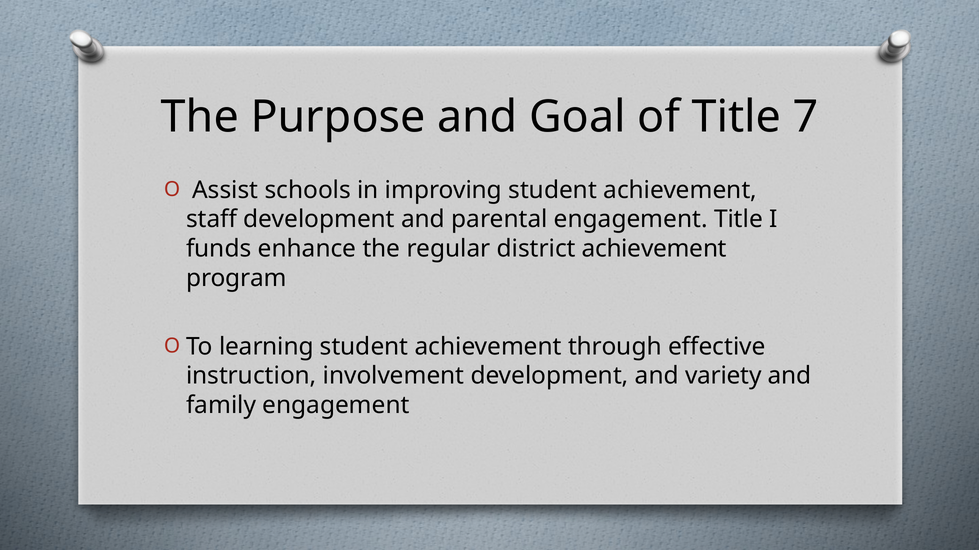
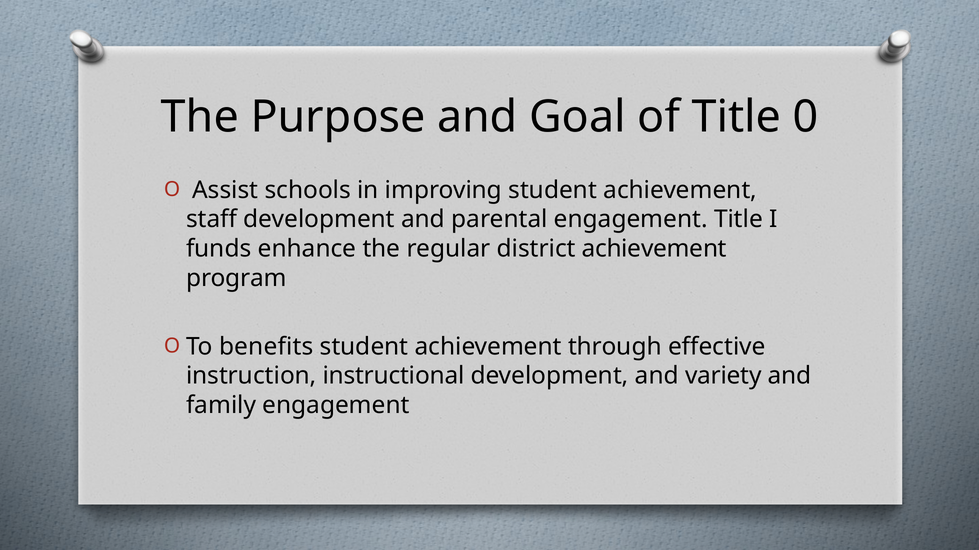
7: 7 -> 0 (806, 117)
learning: learning -> benefits (266, 347)
involvement: involvement -> instructional (394, 376)
